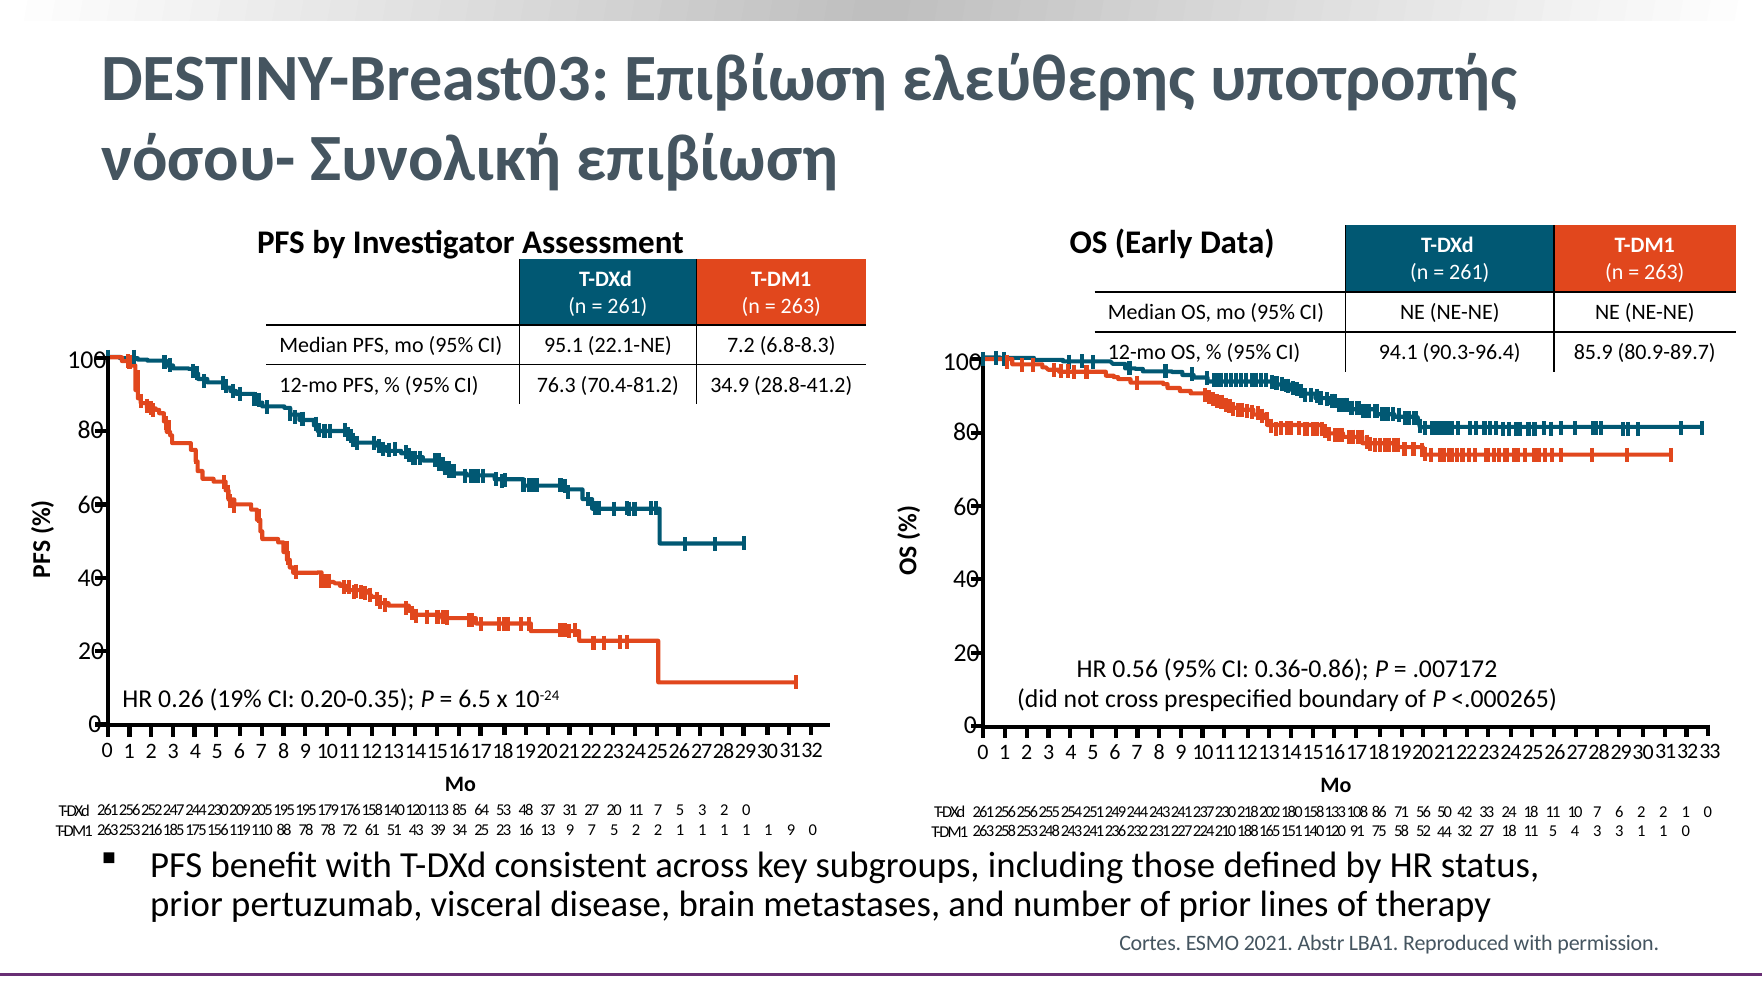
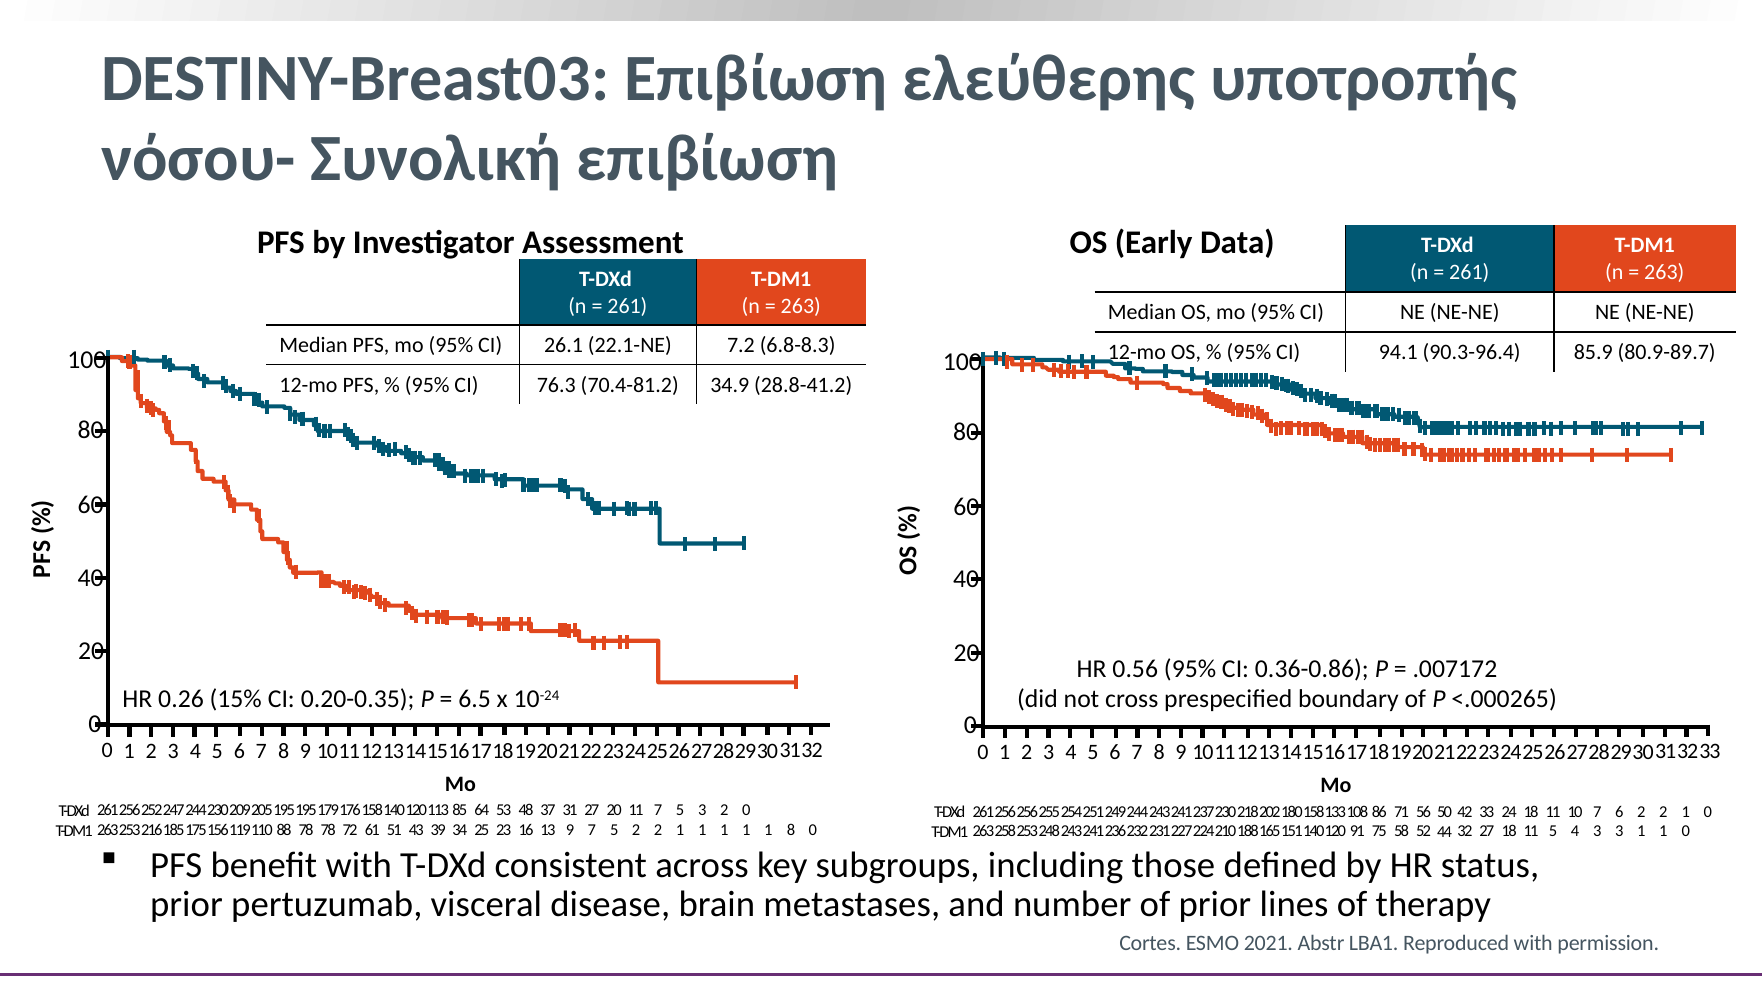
95.1: 95.1 -> 26.1 (563, 345)
19%: 19% -> 15% (236, 699)
1 9: 9 -> 8 (791, 830)
